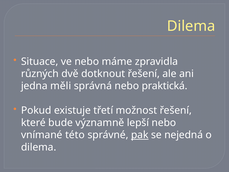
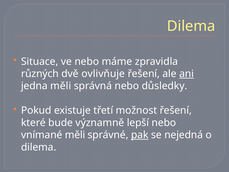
dotknout: dotknout -> ovlivňuje (103, 74)
ani underline: none -> present (186, 74)
praktická: praktická -> důsledky (165, 86)
vnímané této: této -> měli (75, 135)
